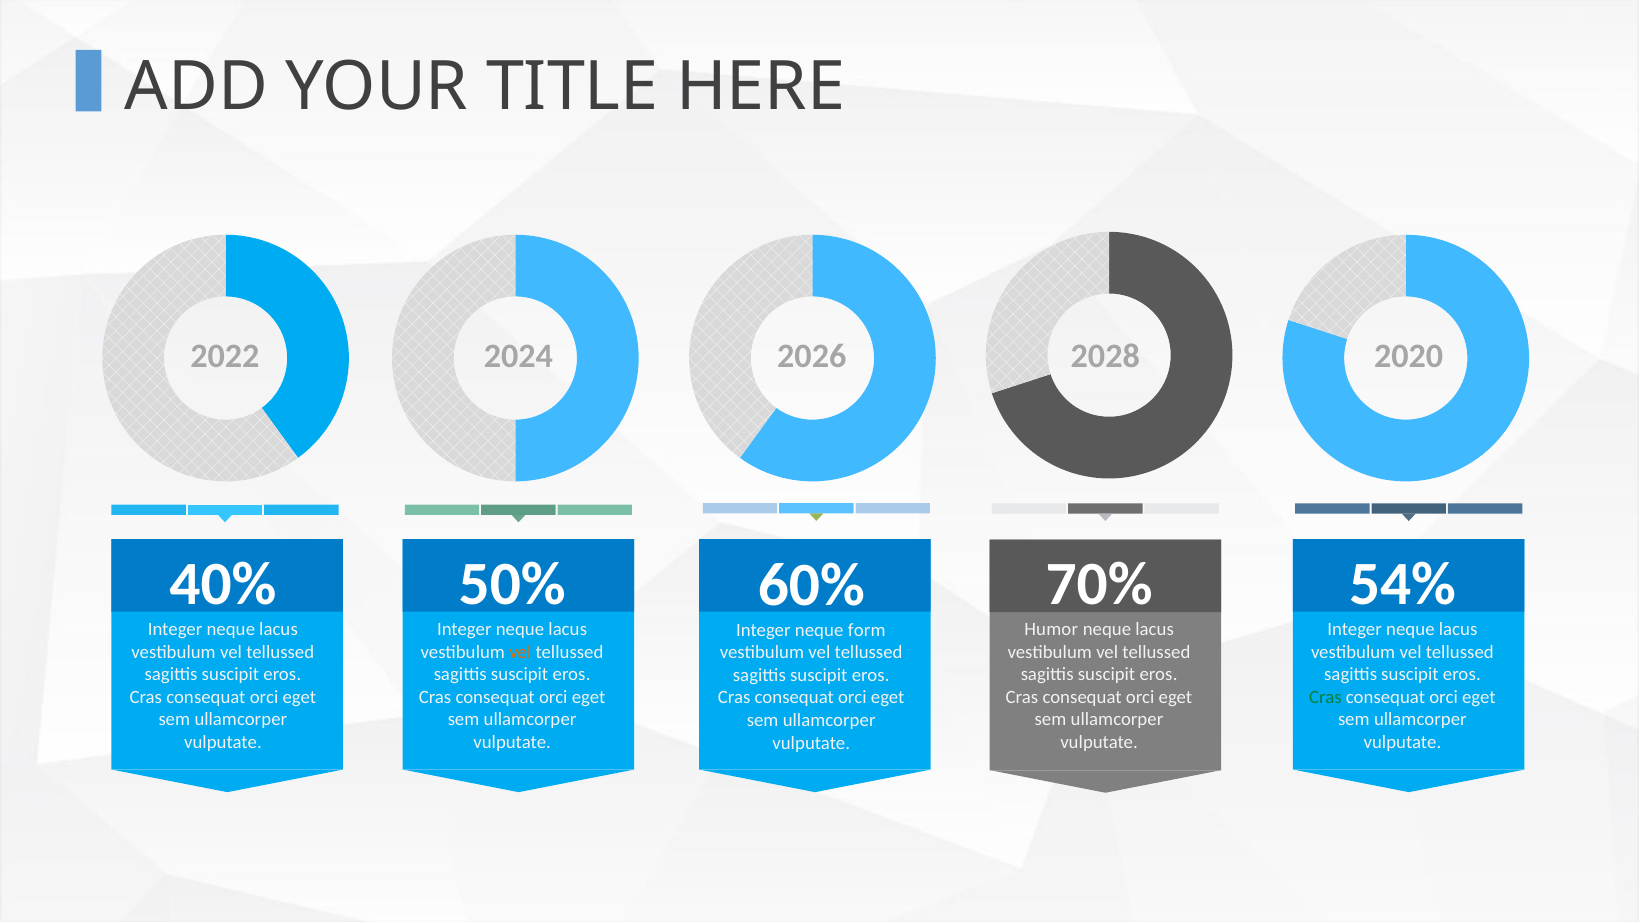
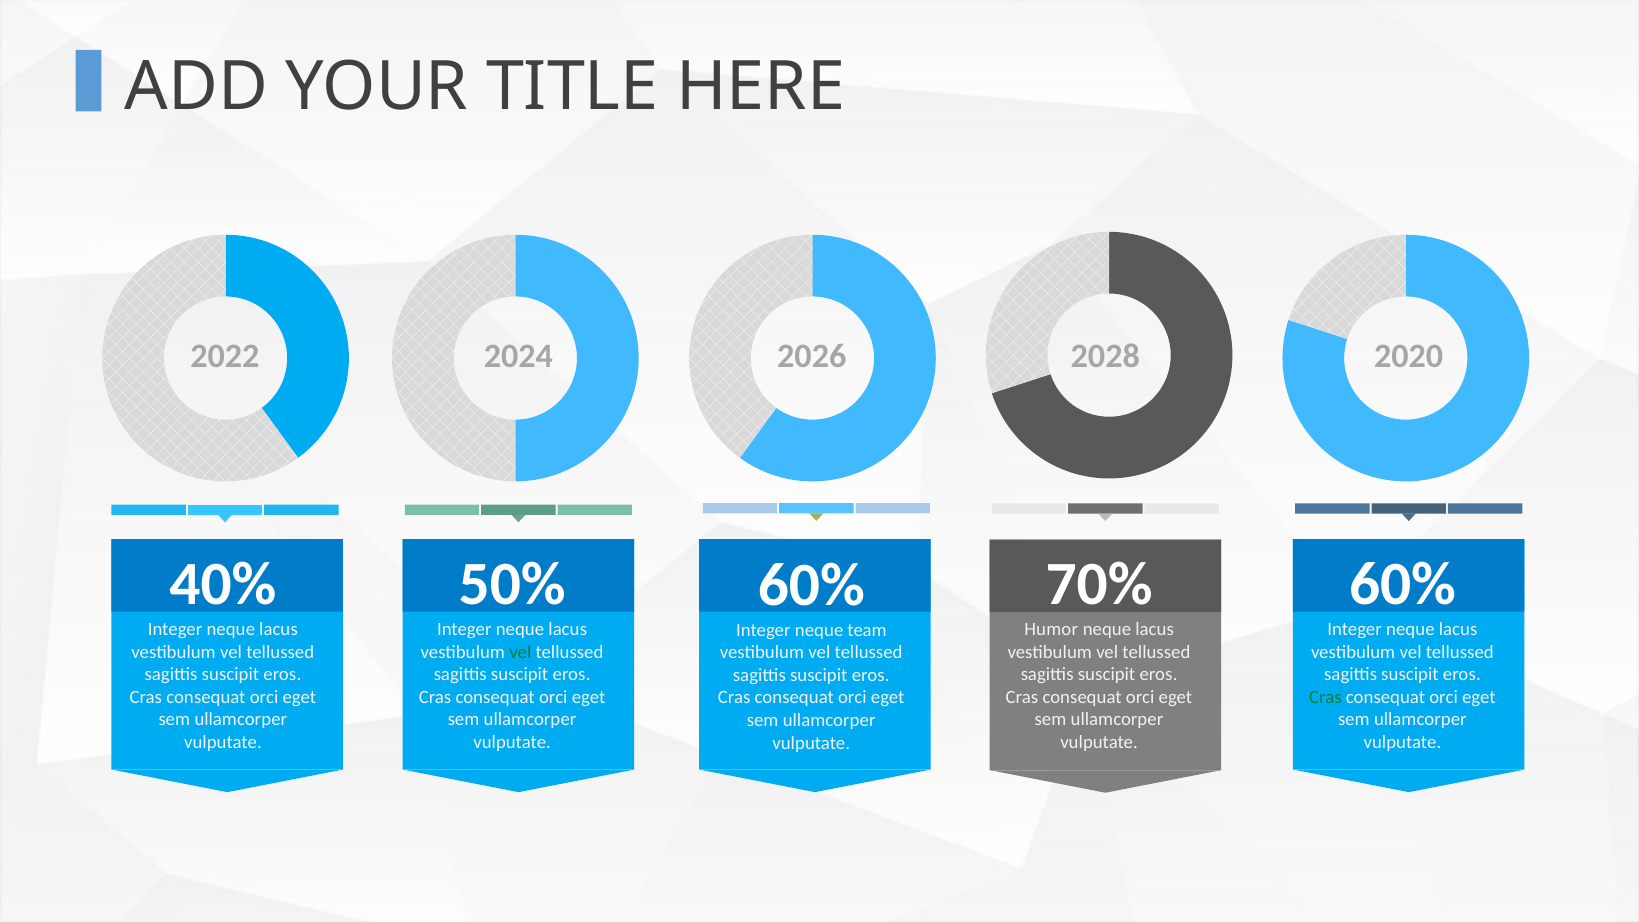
54%: 54% -> 60% (1403, 584)
form: form -> team (867, 630)
vel colour: orange -> green (520, 652)
